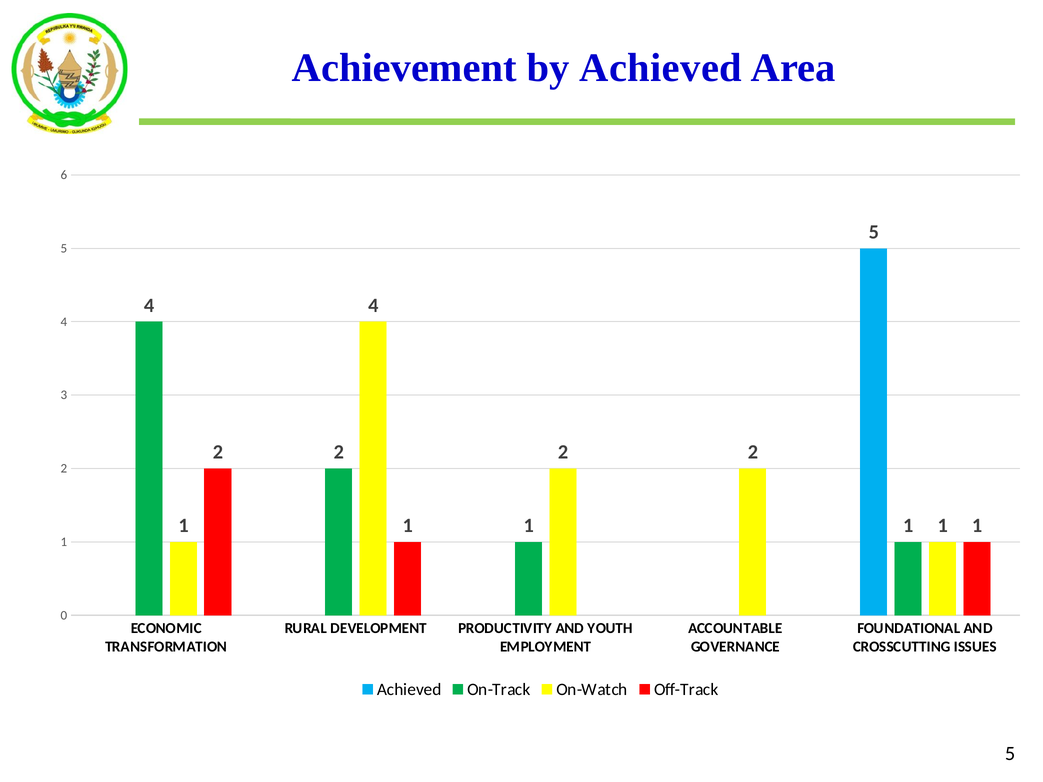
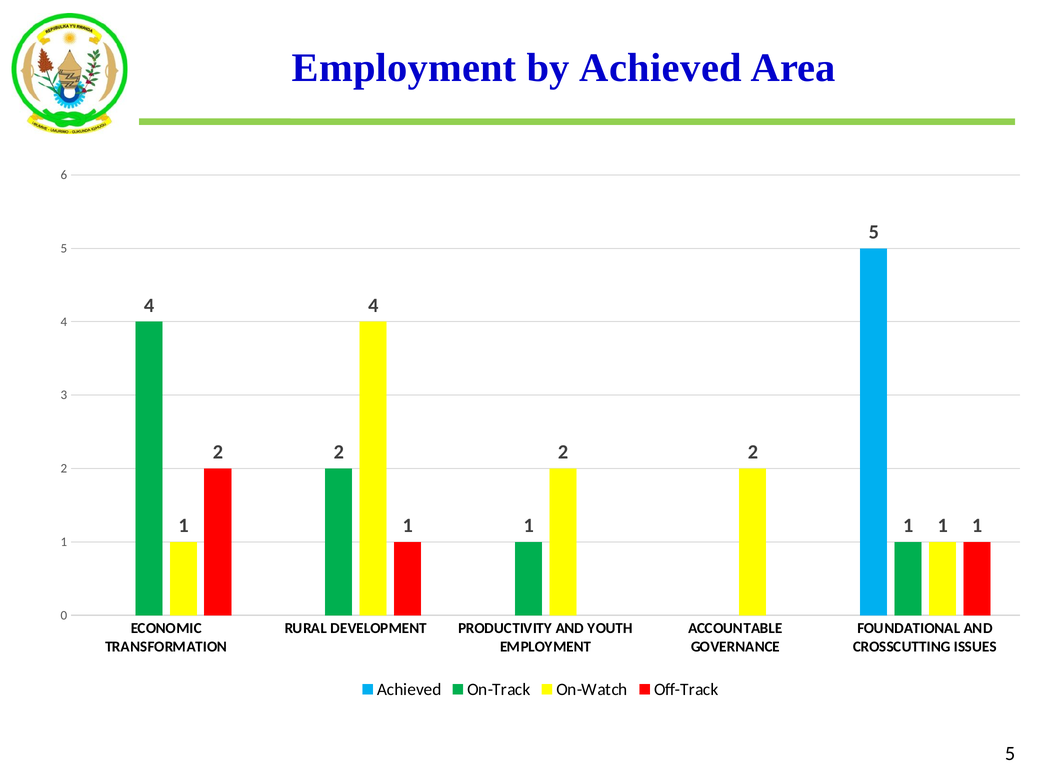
Achievement: Achievement -> Employment (404, 68)
